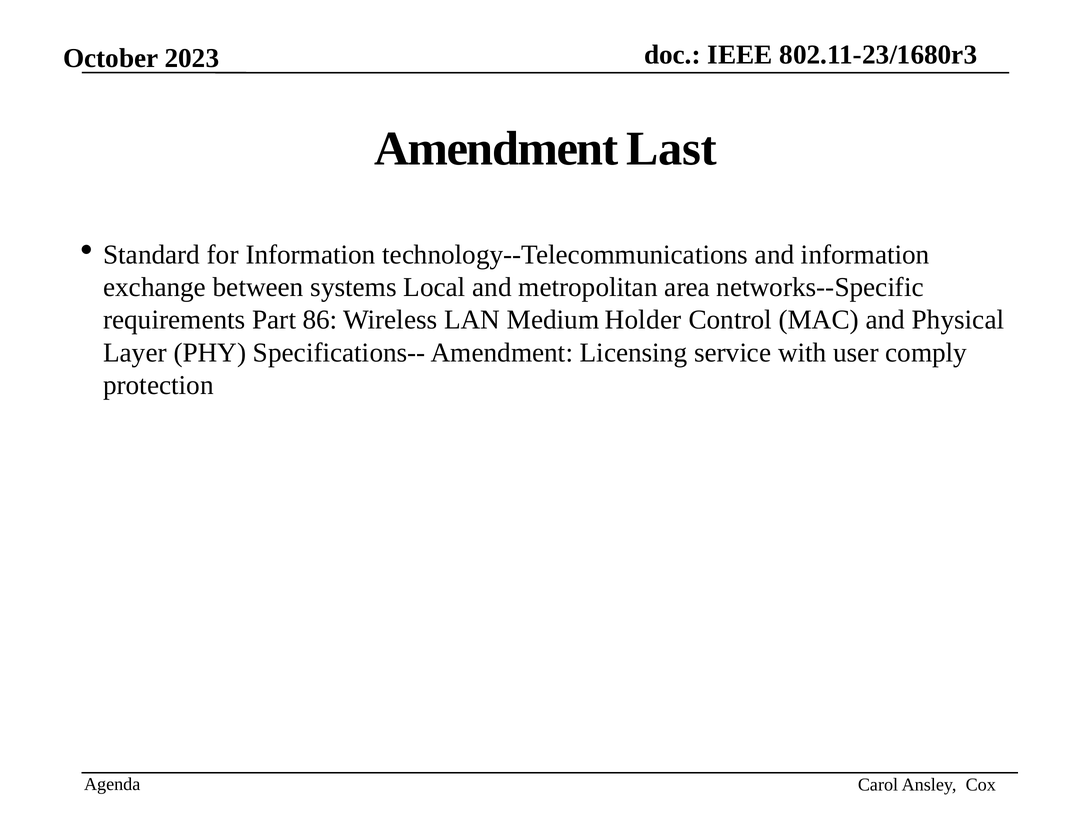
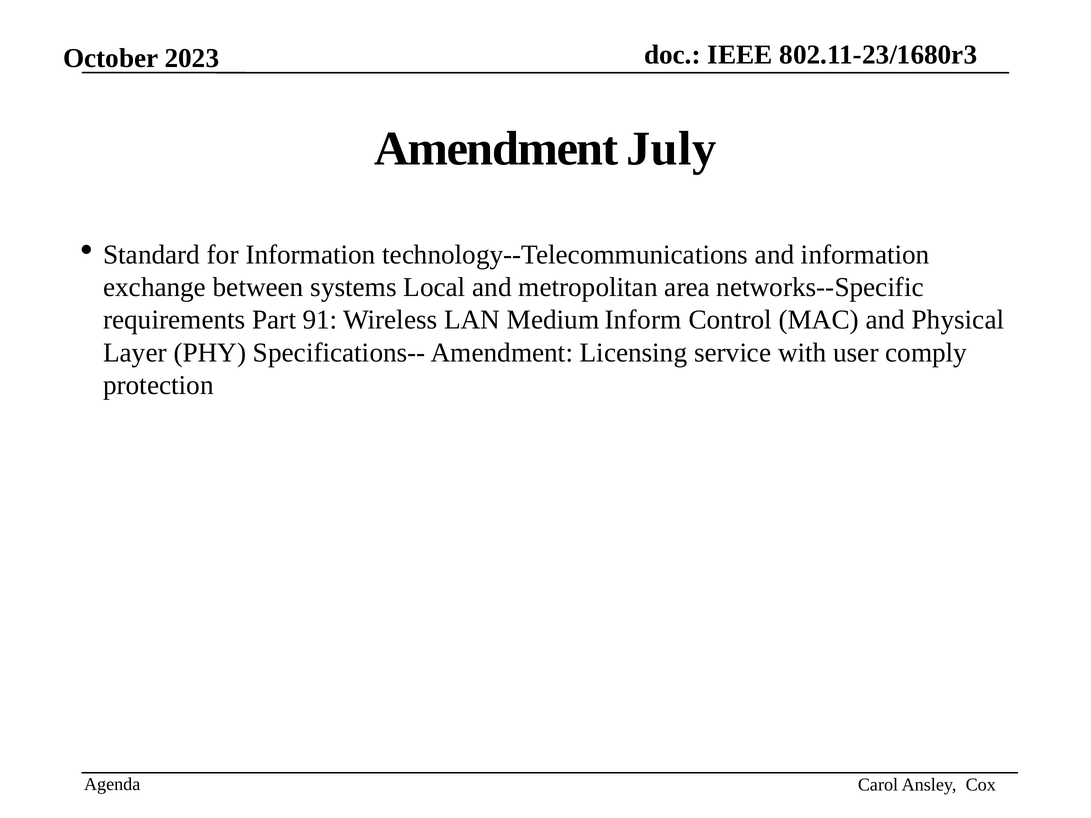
Last: Last -> July (671, 149)
86: 86 -> 91 (320, 320)
Holder: Holder -> Inform (643, 320)
